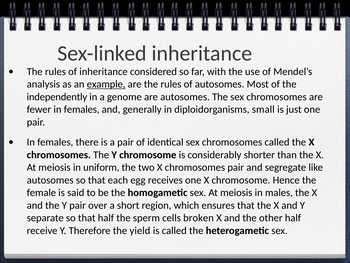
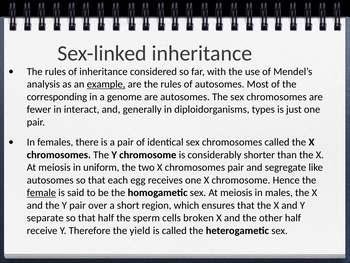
independently: independently -> corresponding (57, 97)
fewer in females: females -> interact (82, 109)
small: small -> types (263, 109)
female underline: none -> present (41, 192)
